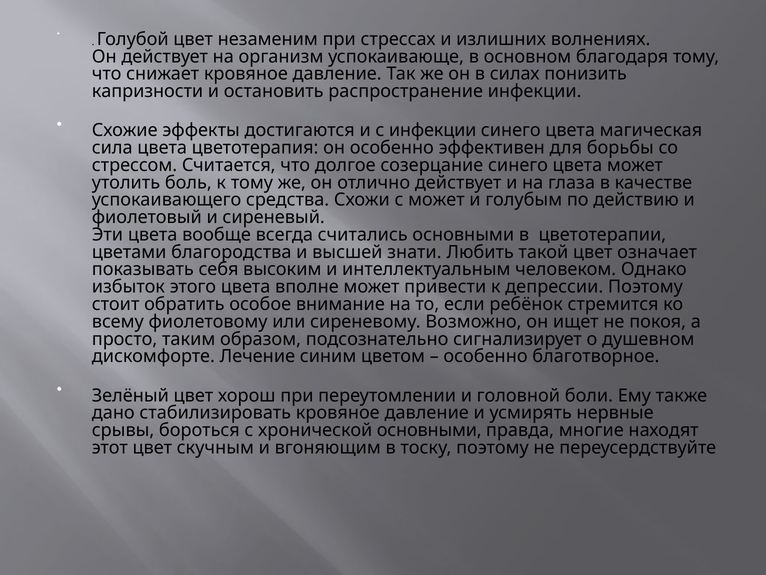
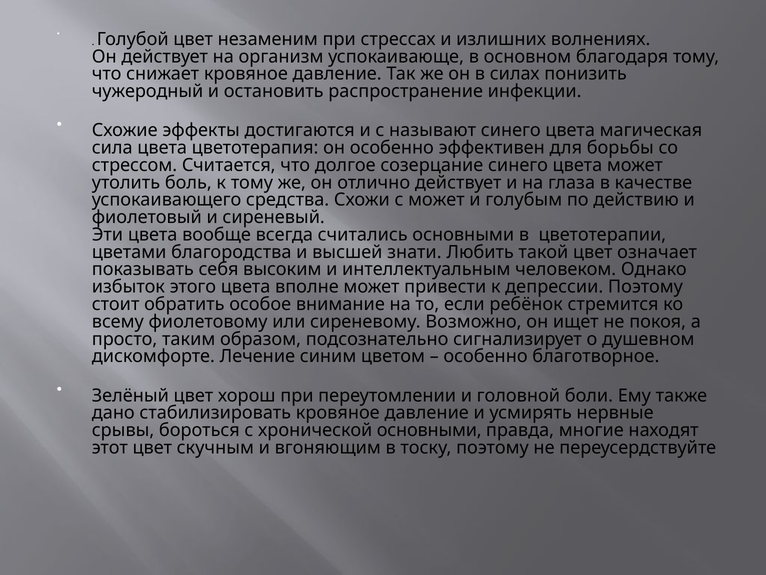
капризности: капризности -> чужеродный (148, 91)
с инфекции: инфекции -> называют (433, 130)
